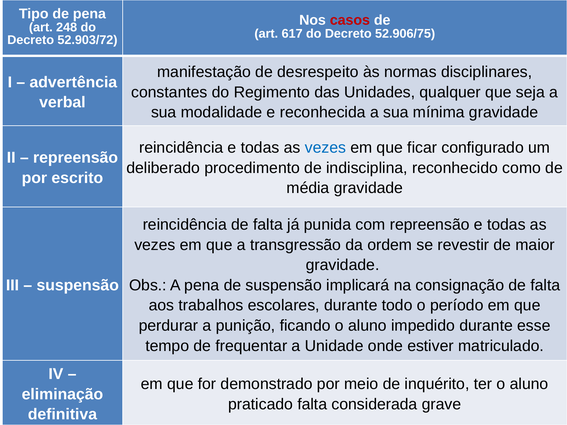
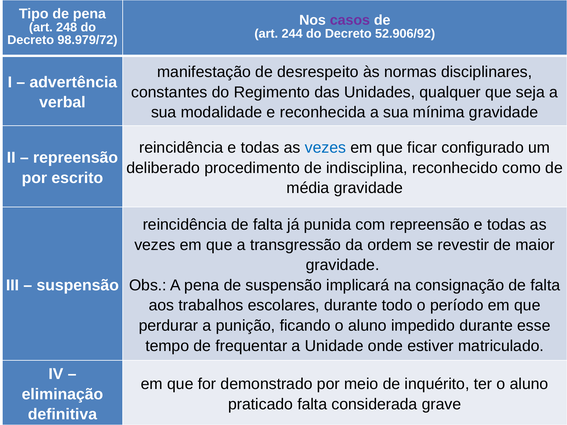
casos colour: red -> purple (350, 20)
617: 617 -> 244 (292, 34)
52.906/75: 52.906/75 -> 52.906/92 (405, 34)
52.903/72: 52.903/72 -> 98.979/72 (87, 40)
